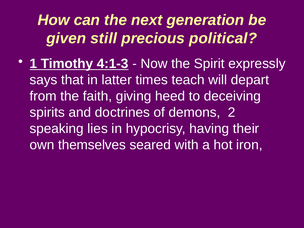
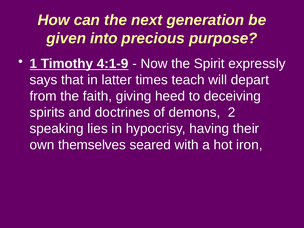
still: still -> into (104, 38)
political: political -> purpose (223, 38)
4:1-3: 4:1-3 -> 4:1-9 (113, 64)
